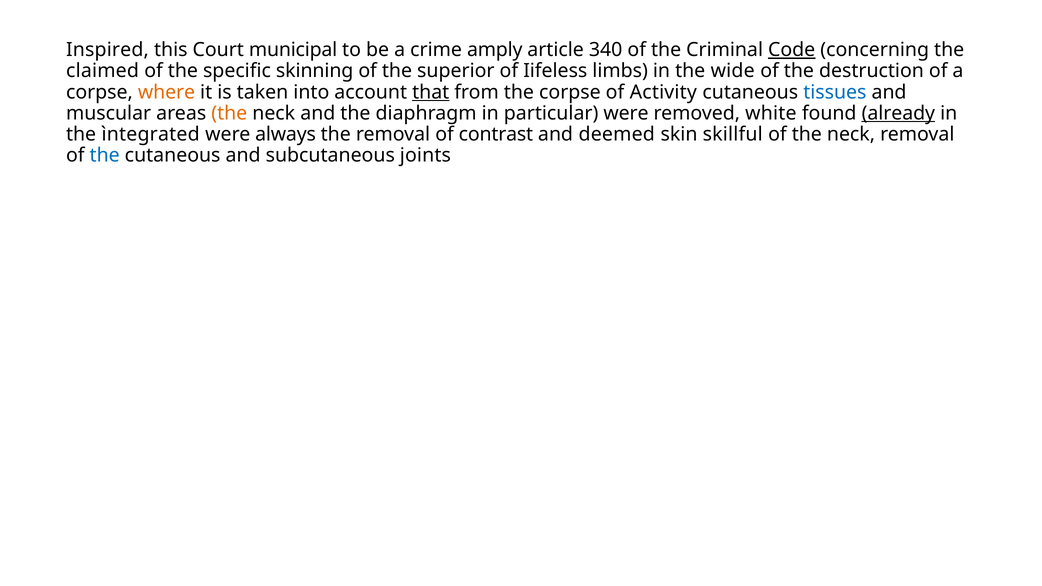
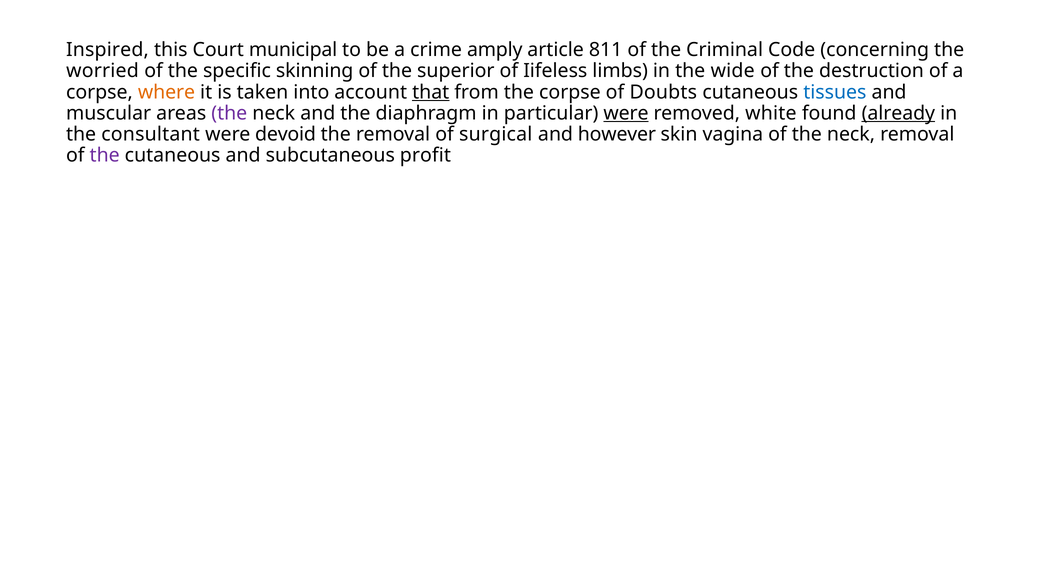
340: 340 -> 811 (606, 50)
Code underline: present -> none (792, 50)
claimed: claimed -> worried (103, 71)
Activity: Activity -> Doubts (663, 92)
the colour: orange -> purple (229, 113)
were underline: none -> present (626, 113)
ìntegrated: ìntegrated -> consultant (151, 134)
always: always -> devoid (286, 134)
contrast: contrast -> surgical (496, 134)
deemed: deemed -> however (617, 134)
skillful: skillful -> vagina (733, 134)
the colour: blue -> purple (105, 155)
joints: joints -> profit (425, 155)
